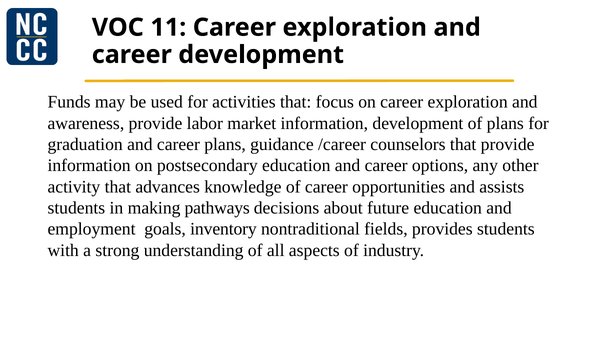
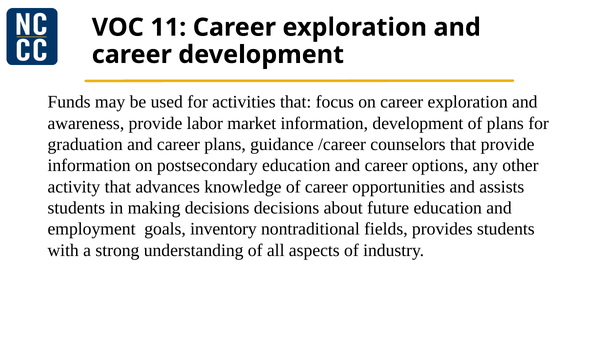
making pathways: pathways -> decisions (217, 208)
